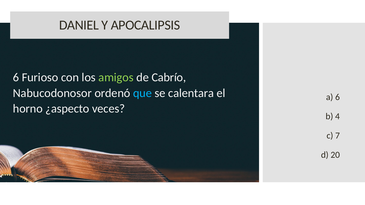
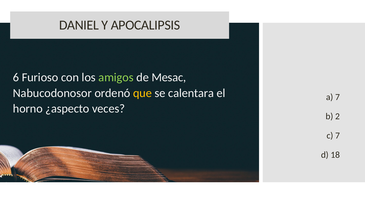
Cabrío: Cabrío -> Mesac (169, 78)
que colour: light blue -> yellow (142, 93)
a 6: 6 -> 7 (338, 97)
4: 4 -> 2 (337, 117)
20: 20 -> 18 (335, 155)
